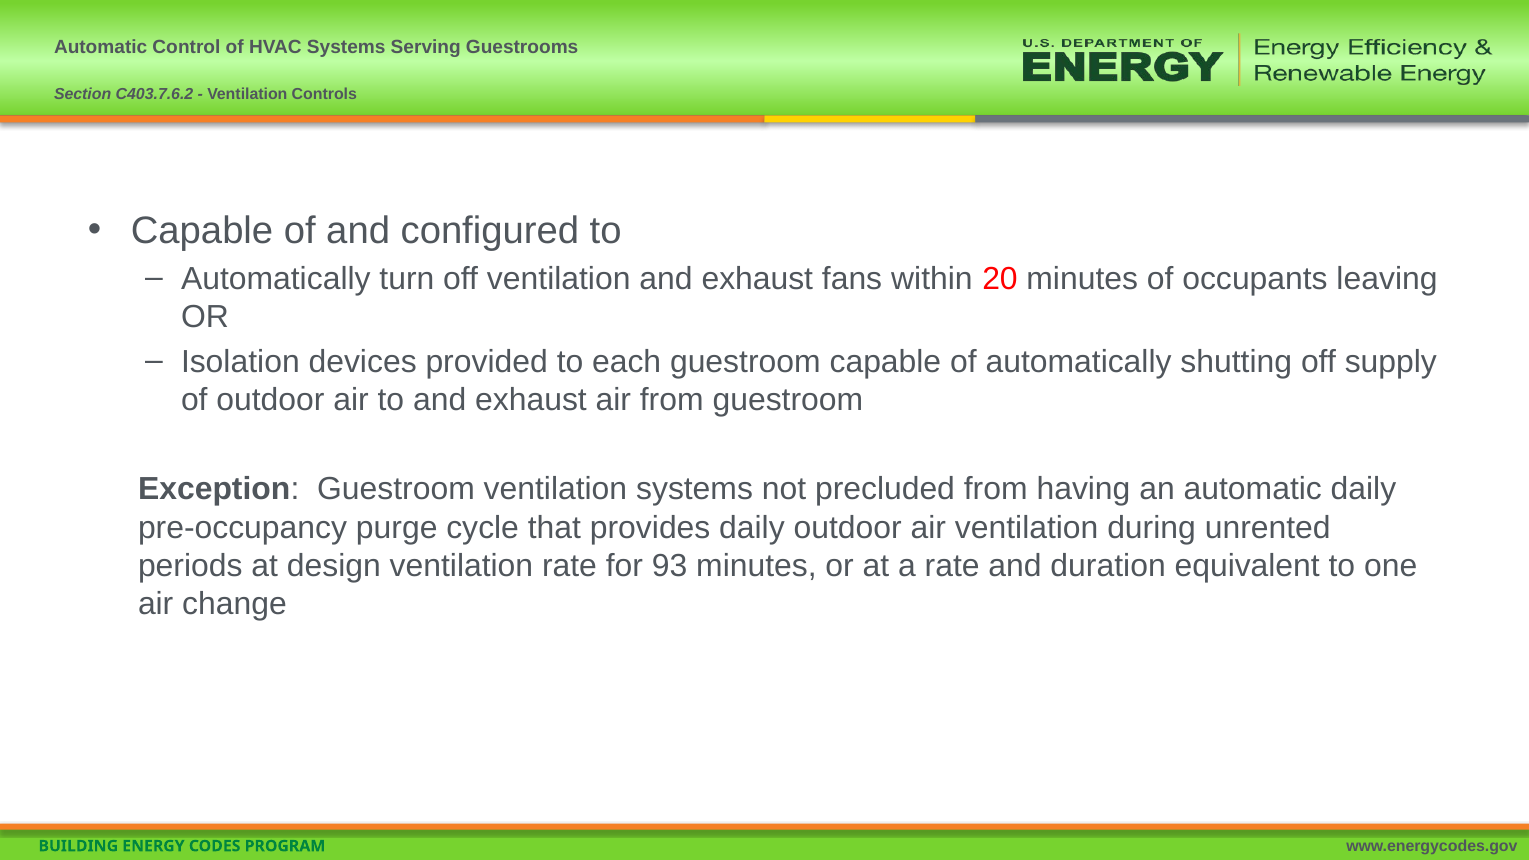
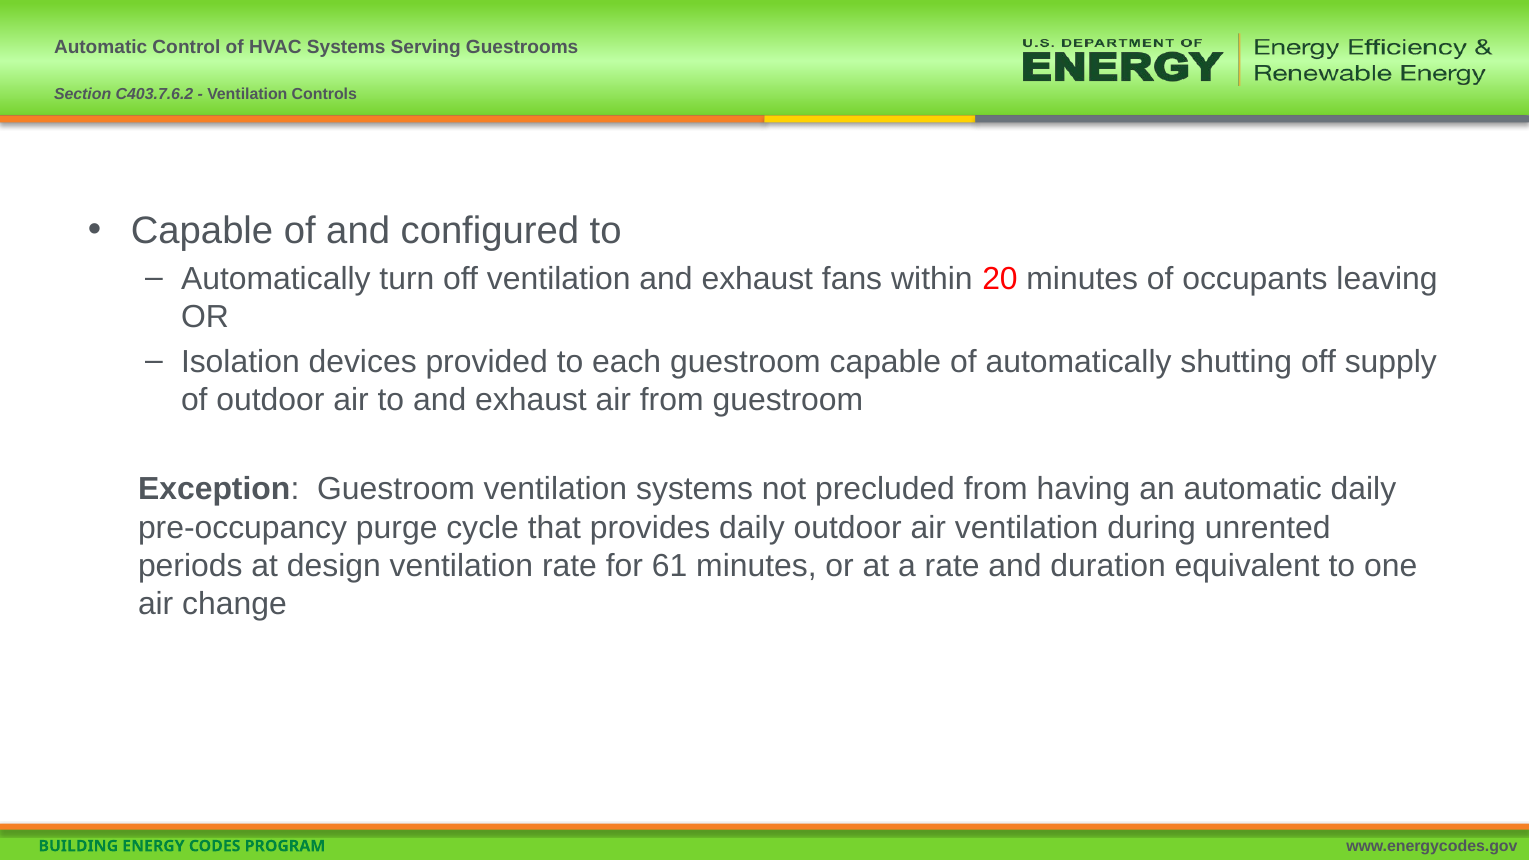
93: 93 -> 61 (670, 566)
